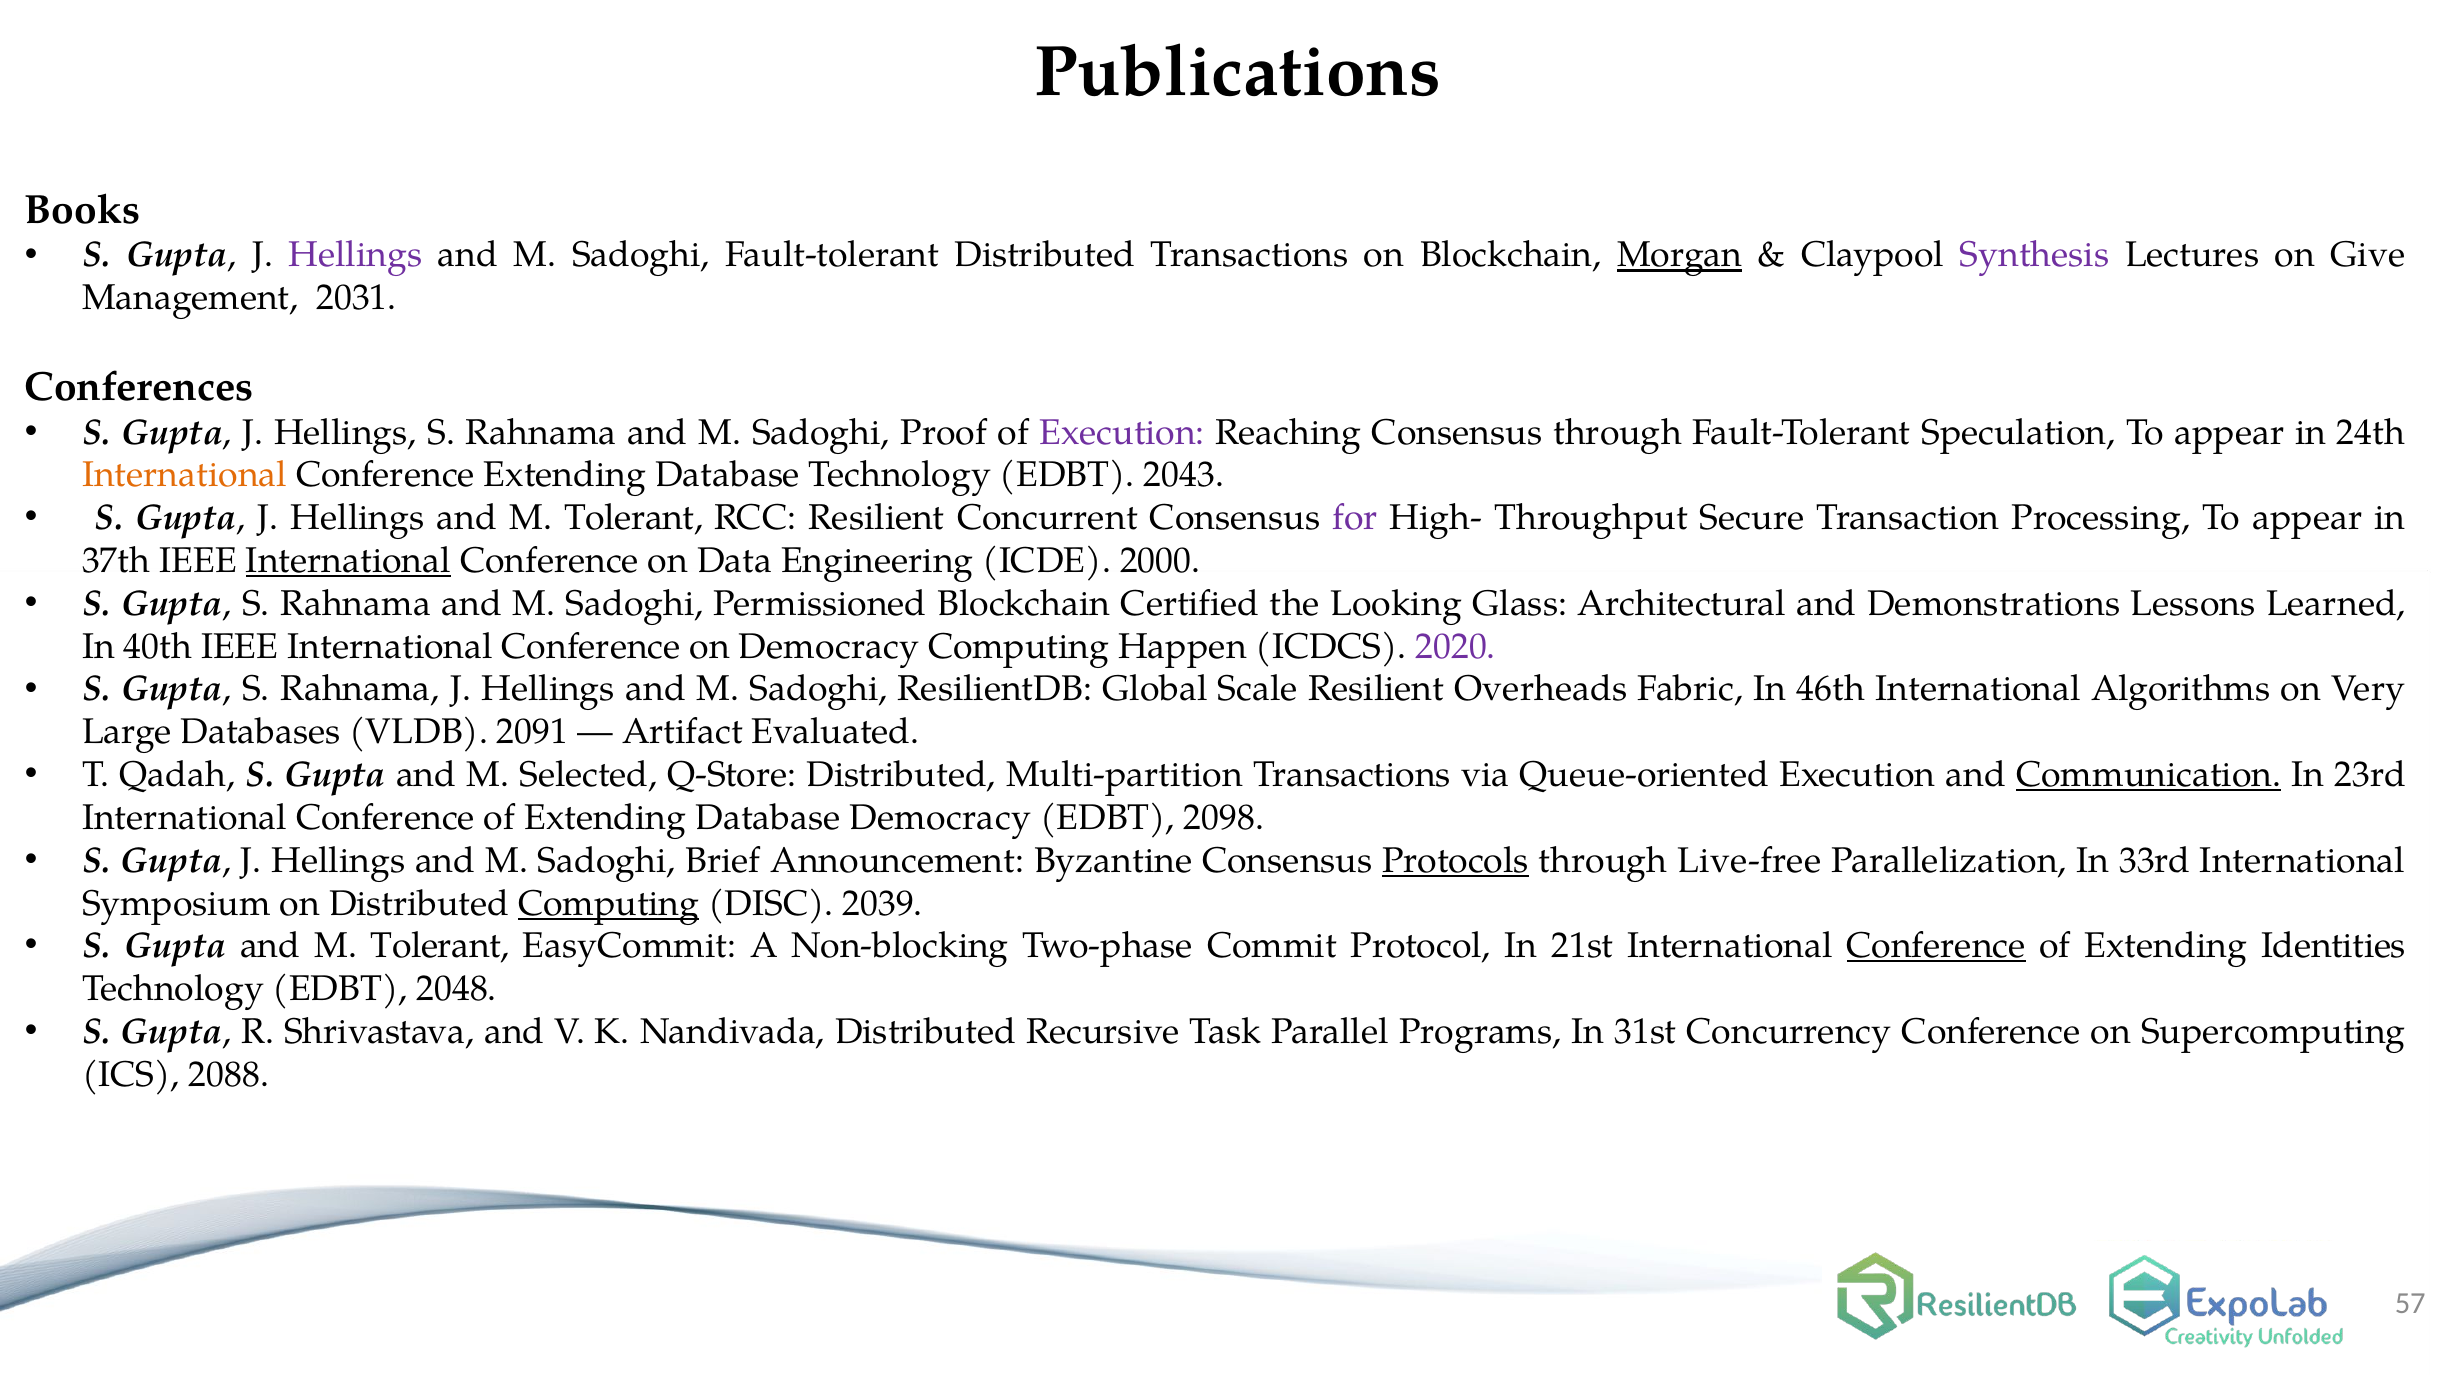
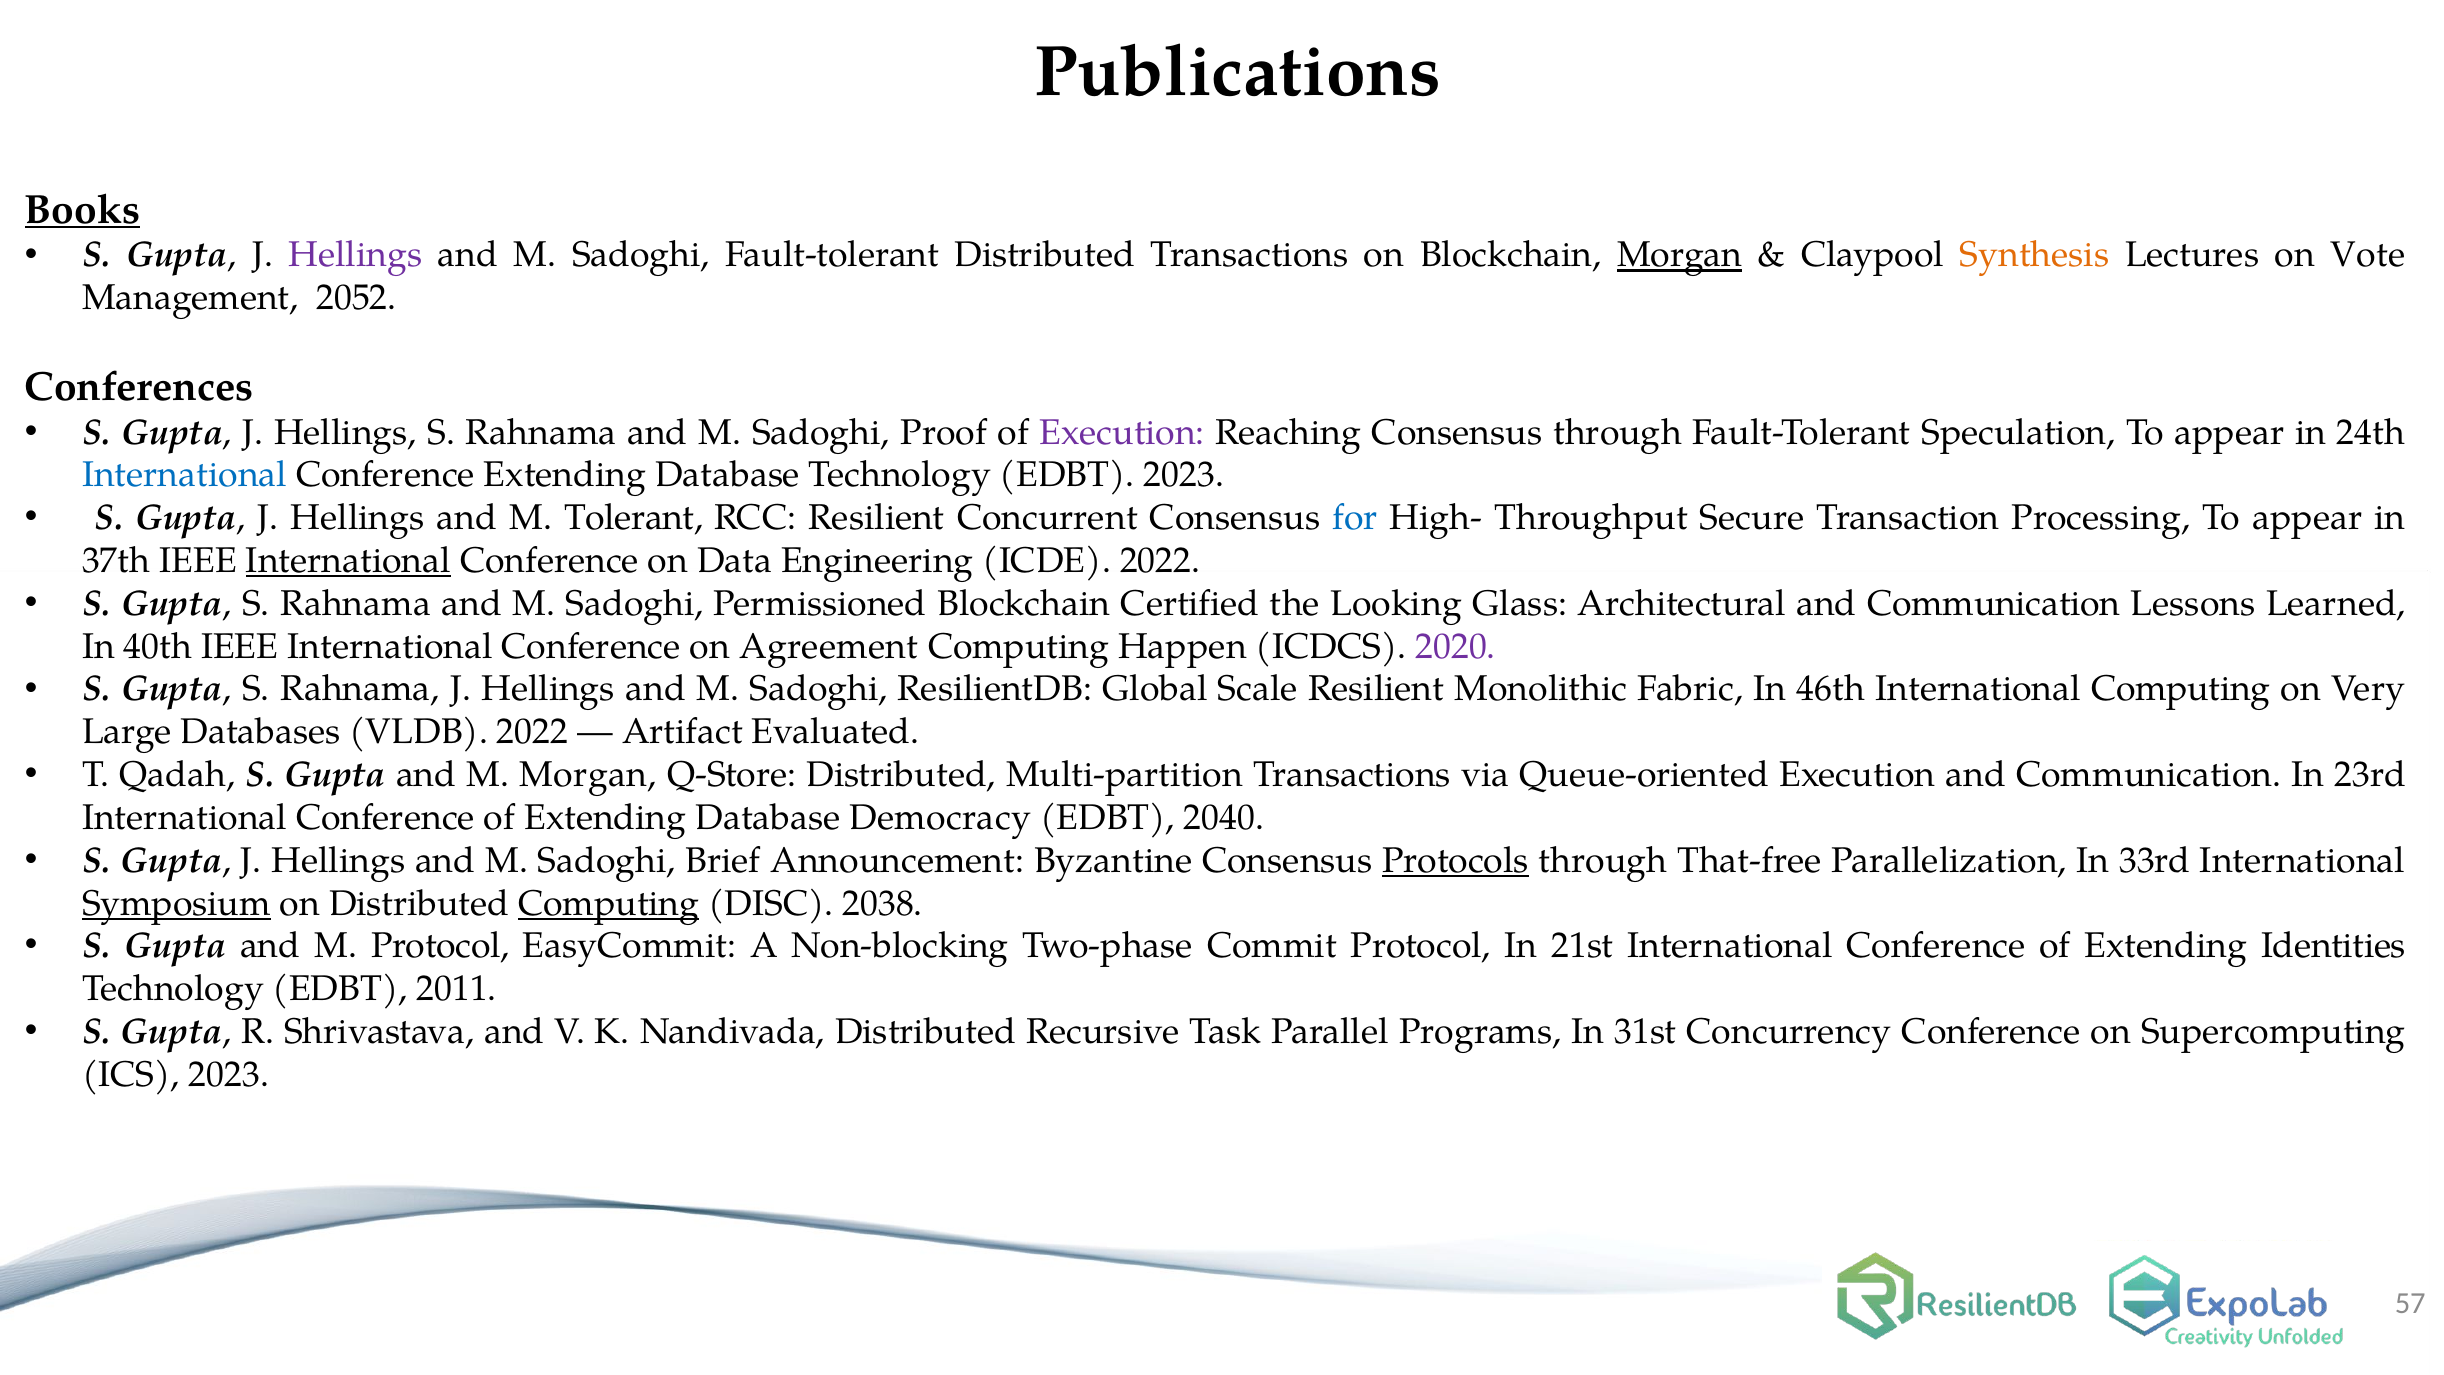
Books underline: none -> present (83, 210)
Synthesis colour: purple -> orange (2034, 255)
Give: Give -> Vote (2368, 255)
2031: 2031 -> 2052 (356, 298)
International colour: orange -> blue (185, 475)
EDBT 2043: 2043 -> 2023 (1184, 475)
for colour: purple -> blue (1355, 518)
ICDE 2000: 2000 -> 2022 (1160, 561)
Architectural and Demonstrations: Demonstrations -> Communication (1994, 604)
on Democracy: Democracy -> Agreement (829, 646)
Overheads: Overheads -> Monolithic (1541, 689)
International Algorithms: Algorithms -> Computing (2181, 689)
VLDB 2091: 2091 -> 2022 (533, 732)
M Selected: Selected -> Morgan (588, 775)
Communication underline: present -> none (2149, 775)
2098: 2098 -> 2040 (1224, 817)
Live-free: Live-free -> That-free (1750, 860)
Symposium underline: none -> present (176, 903)
2039: 2039 -> 2038 (883, 903)
Gupta and M Tolerant: Tolerant -> Protocol (440, 946)
Conference underline: present -> none (1936, 946)
2048: 2048 -> 2011 (457, 989)
ICS 2088: 2088 -> 2023 (229, 1074)
